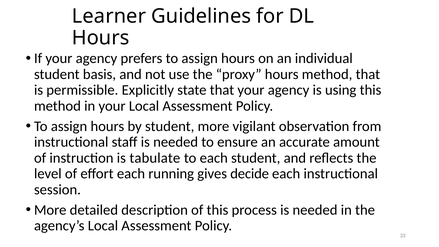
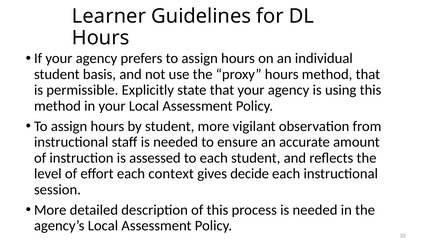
tabulate: tabulate -> assessed (155, 158)
running: running -> context (171, 174)
